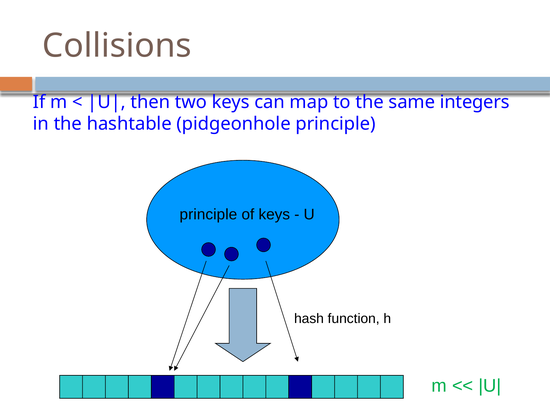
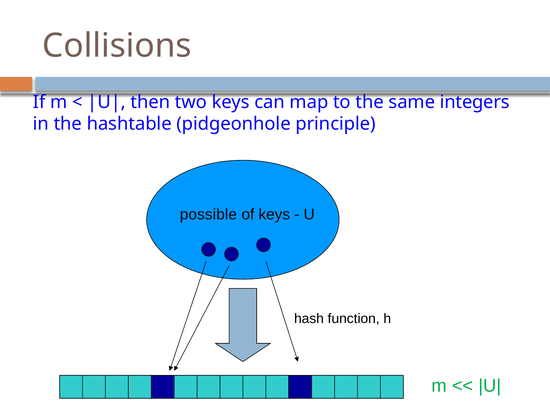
principle: principle -> possible (208, 215)
